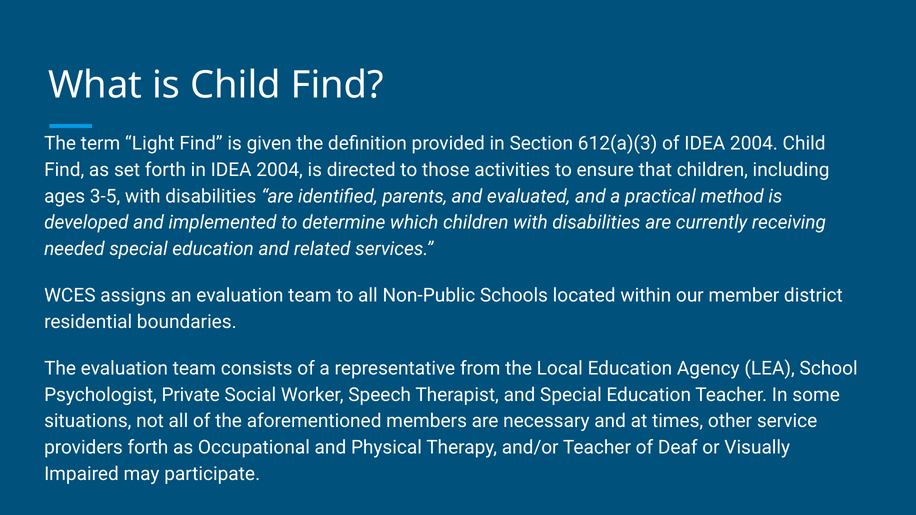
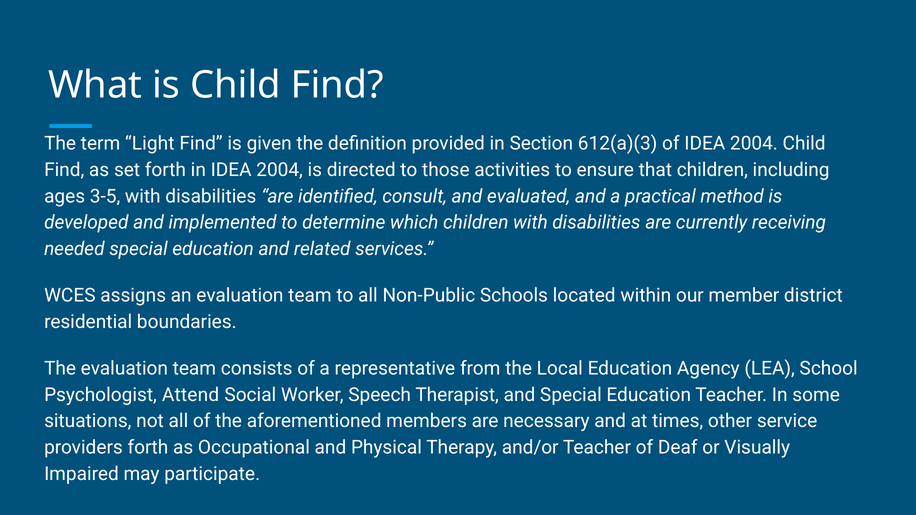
parents: parents -> consult (415, 196)
Private: Private -> Attend (191, 395)
